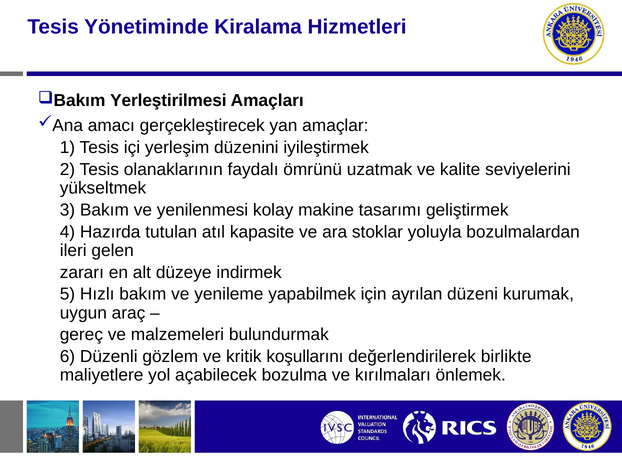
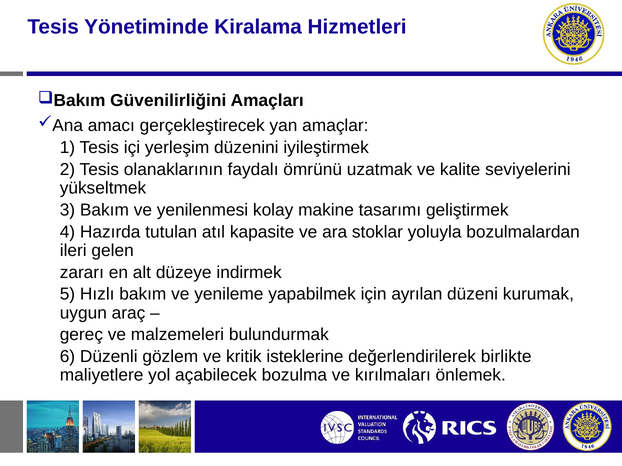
Yerleştirilmesi: Yerleştirilmesi -> Güvenilirliğini (168, 101)
koşullarını: koşullarını -> isteklerine (305, 357)
